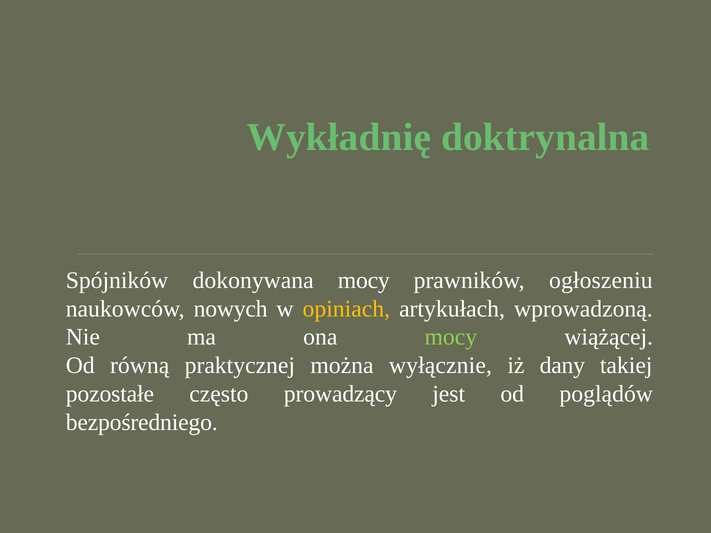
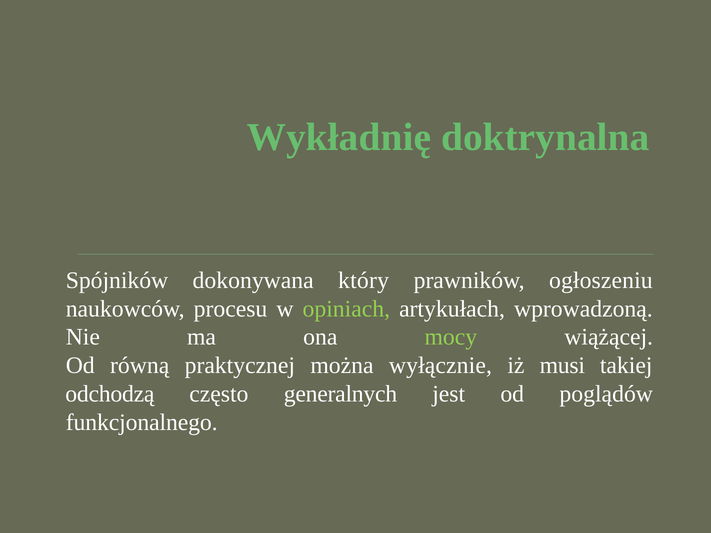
dokonywana mocy: mocy -> który (364, 280)
nowych: nowych -> procesu (231, 309)
opiniach colour: yellow -> light green (346, 309)
dany: dany -> musi (562, 366)
pozostałe: pozostałe -> odchodzą (110, 394)
prowadzący: prowadzący -> generalnych (341, 394)
bezpośredniego: bezpośredniego -> funkcjonalnego (142, 423)
